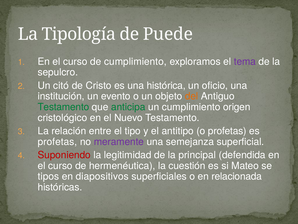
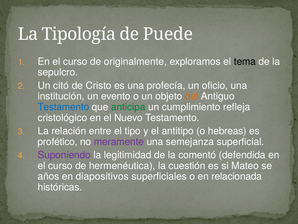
de cumplimiento: cumplimiento -> originalmente (135, 61)
tema colour: purple -> black (245, 61)
histórica: histórica -> profecía (166, 85)
Testamento colour: green -> blue (63, 107)
origen: origen -> refleja (237, 107)
o profetas: profetas -> hebreas (227, 131)
profetas: profetas -> profético (58, 141)
Suponiendo colour: red -> purple (64, 155)
principal: principal -> comentó (197, 155)
tipos: tipos -> años (48, 176)
